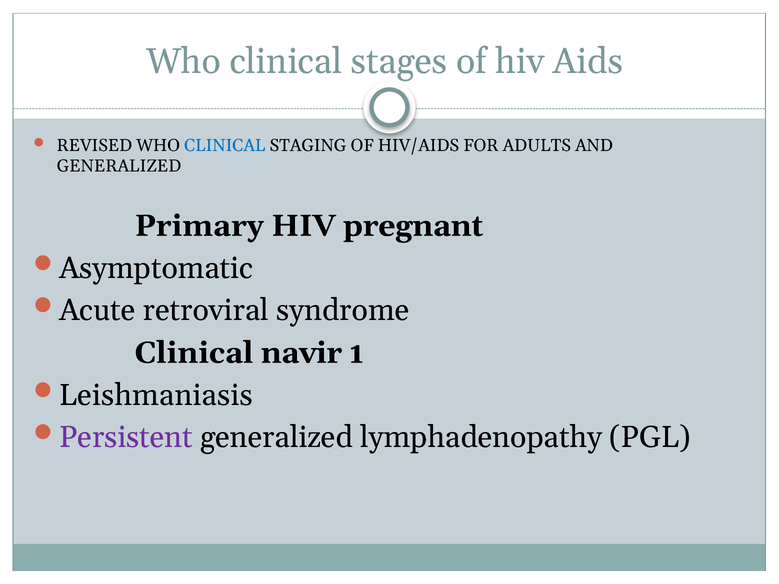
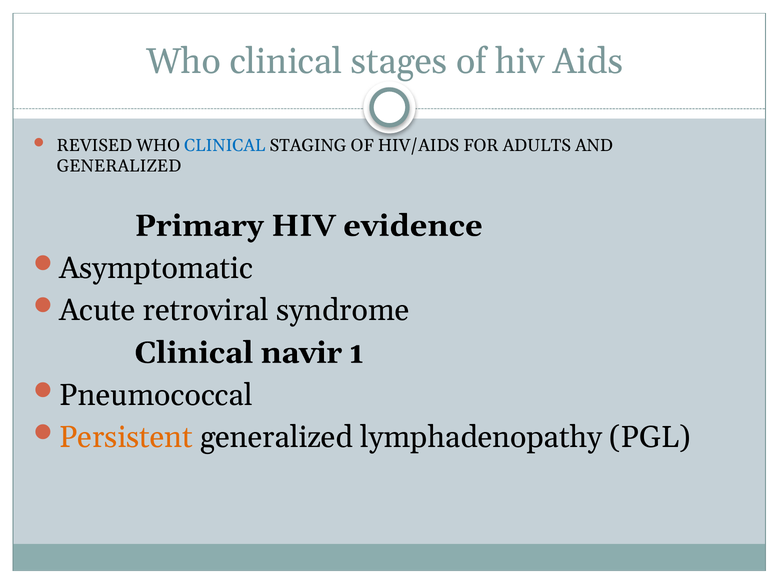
pregnant: pregnant -> evidence (413, 226)
Leishmaniasis: Leishmaniasis -> Pneumococcal (156, 395)
Persistent colour: purple -> orange (126, 438)
